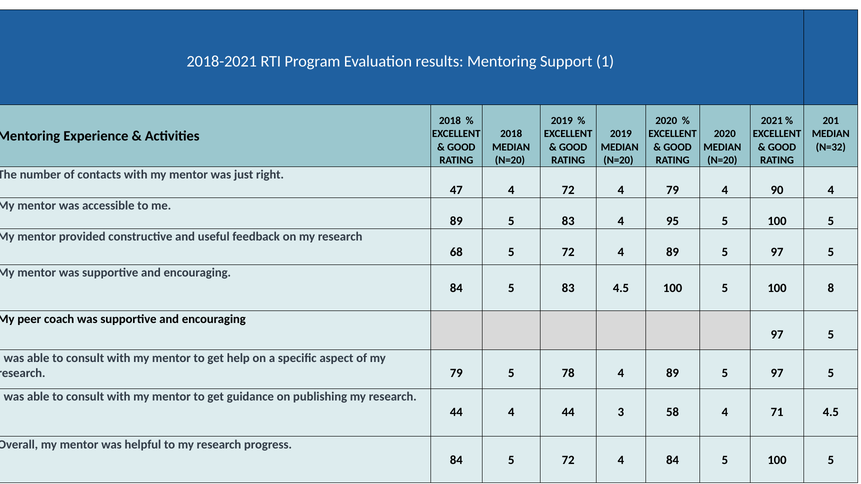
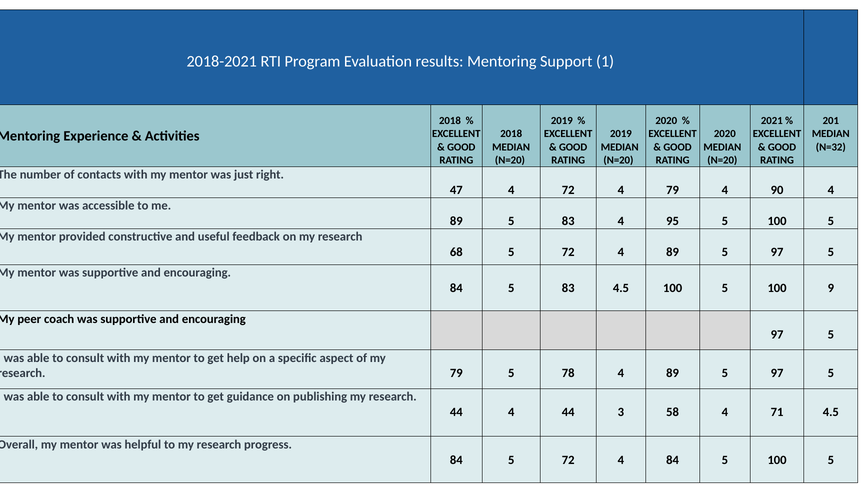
8: 8 -> 9 (831, 288)
